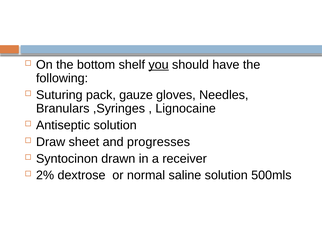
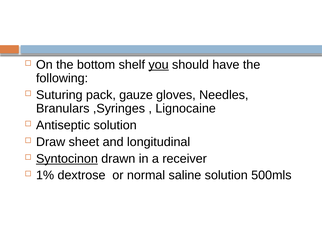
progresses: progresses -> longitudinal (159, 142)
Syntocinon underline: none -> present (67, 158)
2%: 2% -> 1% (45, 175)
